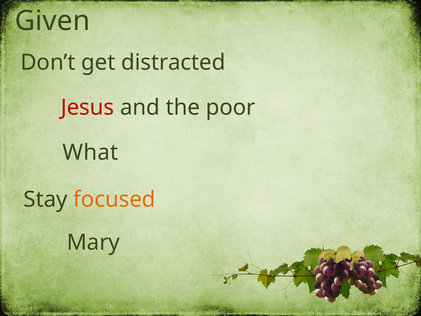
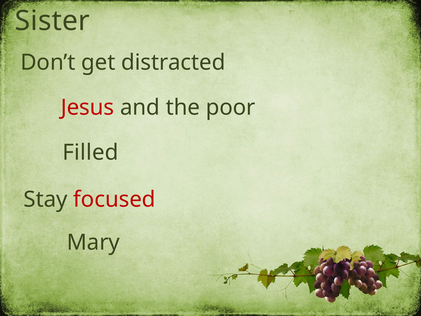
Given: Given -> Sister (52, 21)
What: What -> Filled (90, 152)
focused colour: orange -> red (114, 199)
